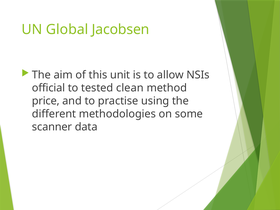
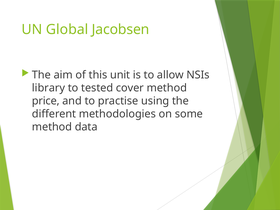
official: official -> library (48, 88)
clean: clean -> cover (130, 88)
scanner: scanner -> method (52, 127)
